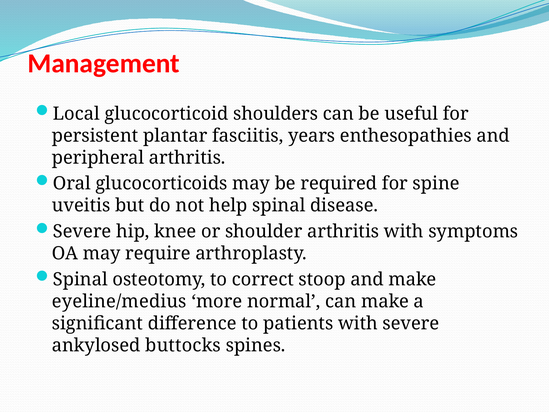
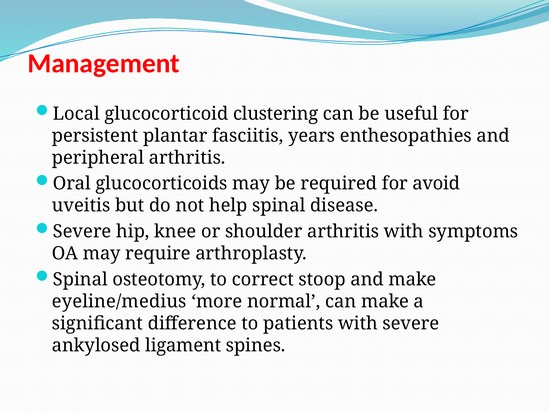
shoulders: shoulders -> clustering (276, 114)
spine: spine -> avoid (436, 183)
buttocks: buttocks -> ligament (183, 345)
